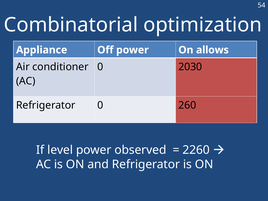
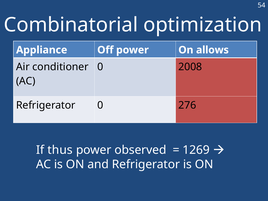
2030: 2030 -> 2008 (190, 67)
260: 260 -> 276 (187, 105)
level: level -> thus (60, 150)
2260: 2260 -> 1269 (196, 150)
